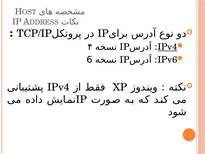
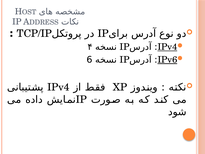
IPv6 underline: none -> present (167, 60)
